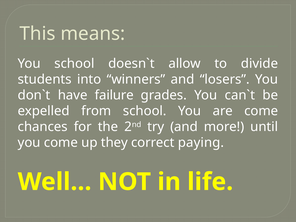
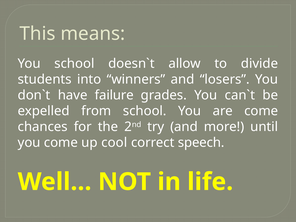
they: they -> cool (114, 143)
paying: paying -> speech (201, 143)
